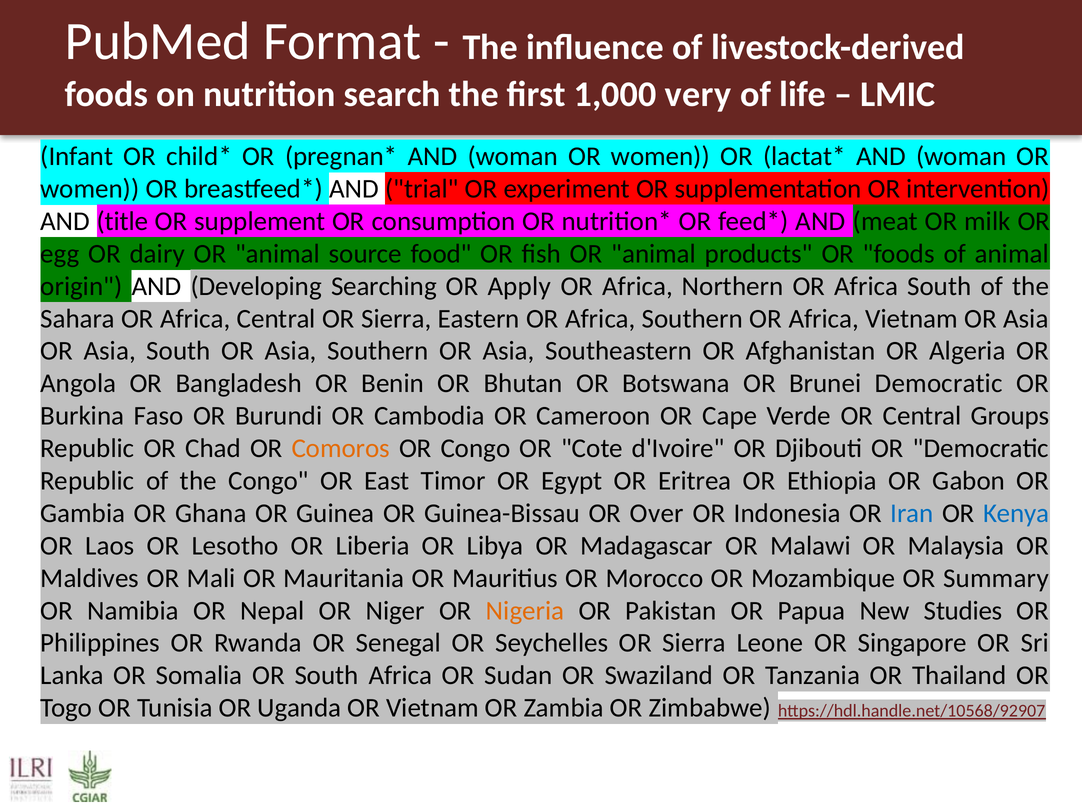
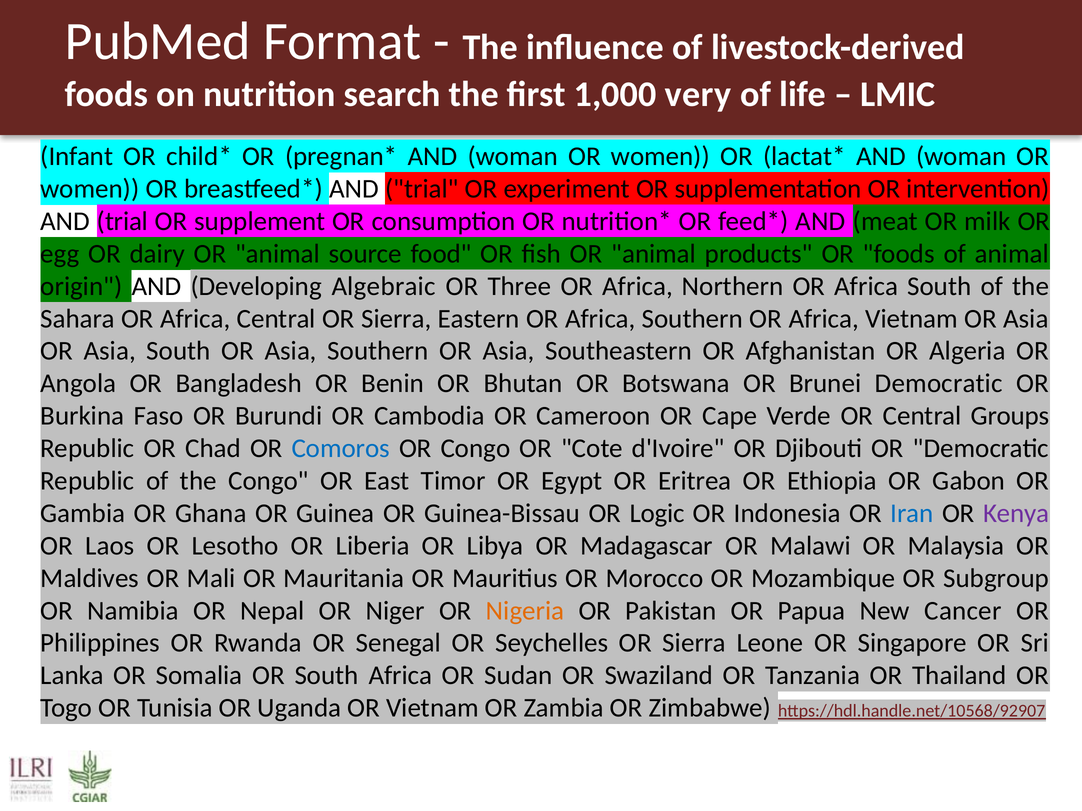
title: title -> trial (123, 221)
Searching: Searching -> Algebraic (384, 286)
Apply: Apply -> Three (519, 286)
Comoros colour: orange -> blue (341, 449)
Over: Over -> Logic (657, 514)
Kenya colour: blue -> purple (1016, 514)
Summary: Summary -> Subgroup (996, 579)
Studies: Studies -> Cancer (963, 611)
